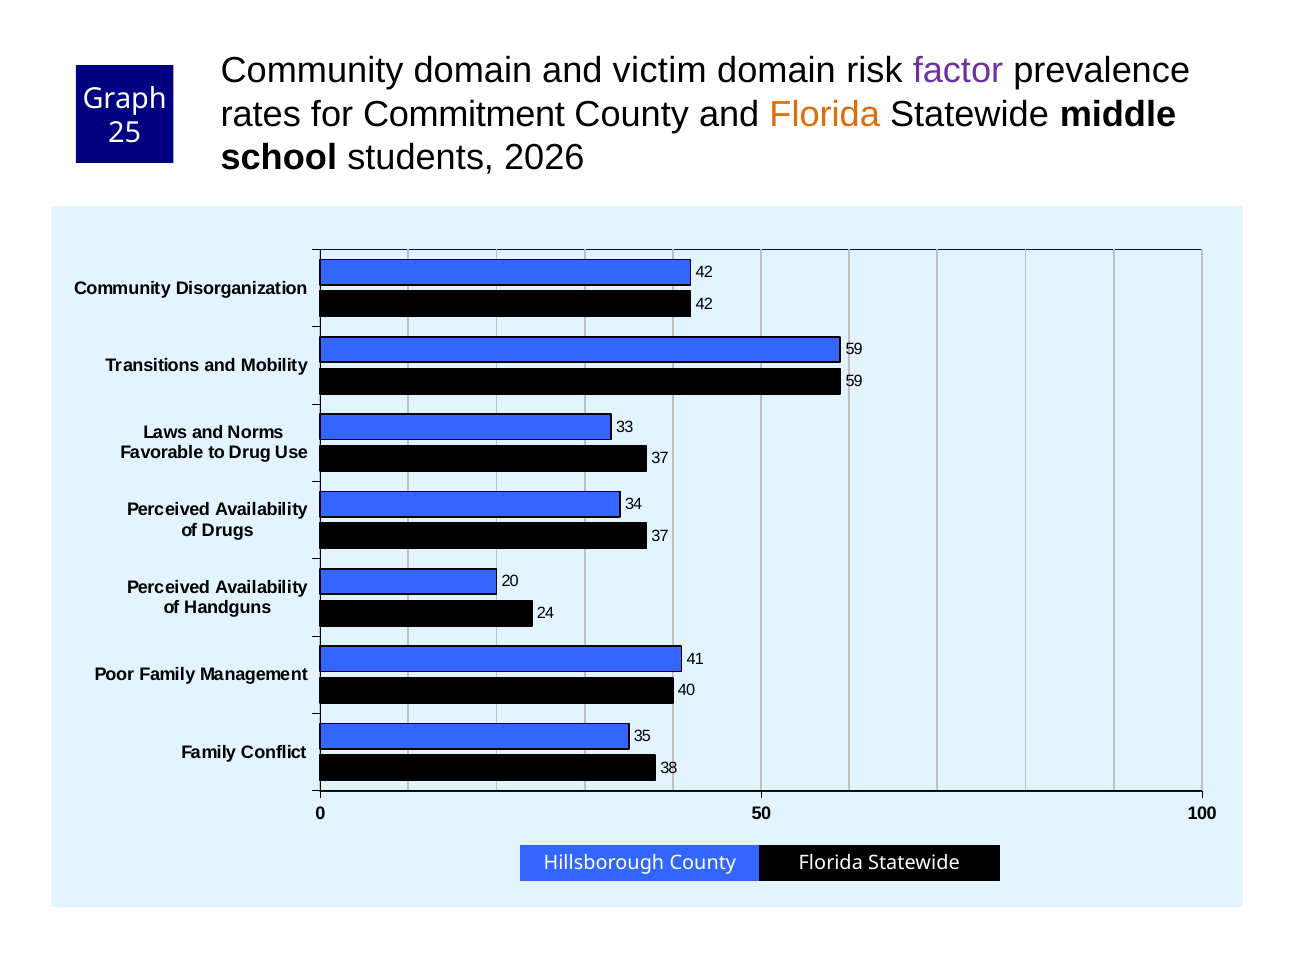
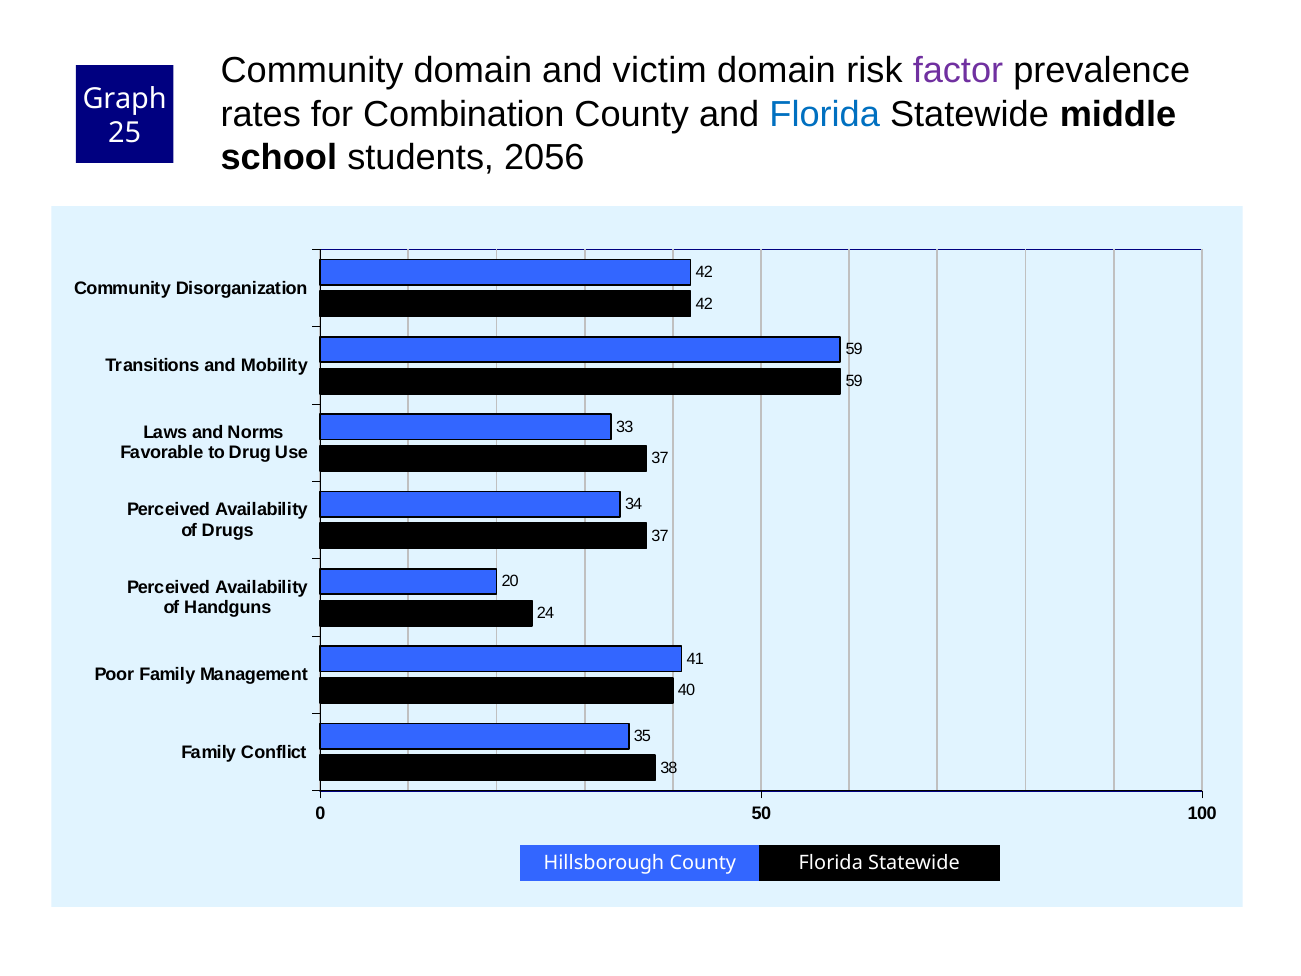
Commitment: Commitment -> Combination (464, 114)
Florida colour: orange -> blue (825, 114)
2026: 2026 -> 2056 (544, 158)
